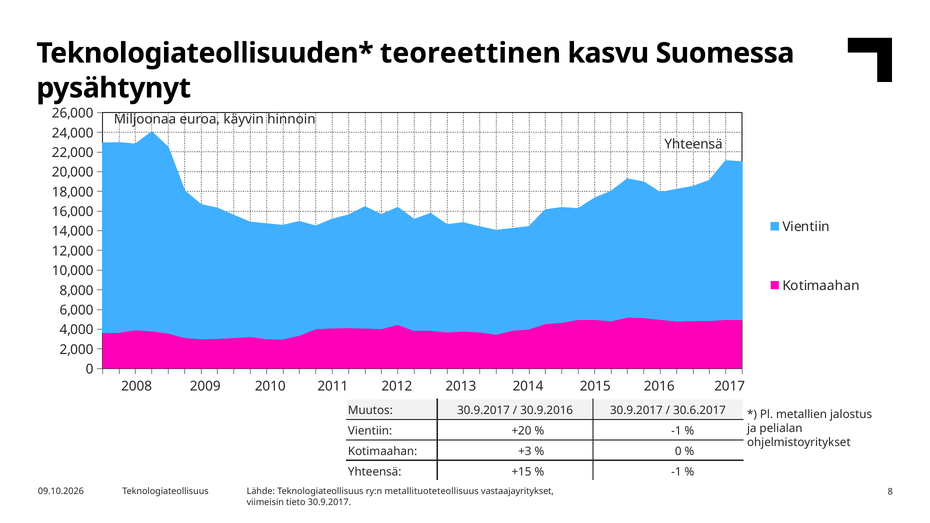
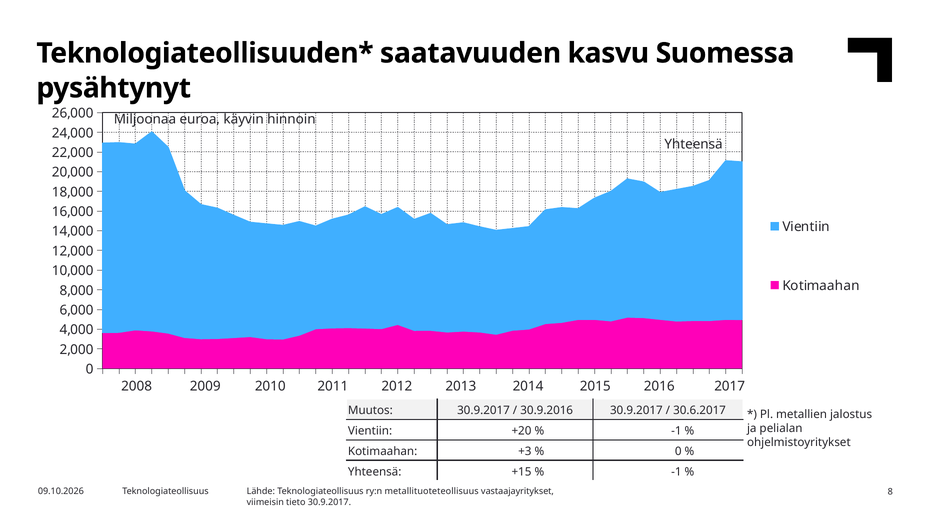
teoreettinen: teoreettinen -> saatavuuden (471, 53)
